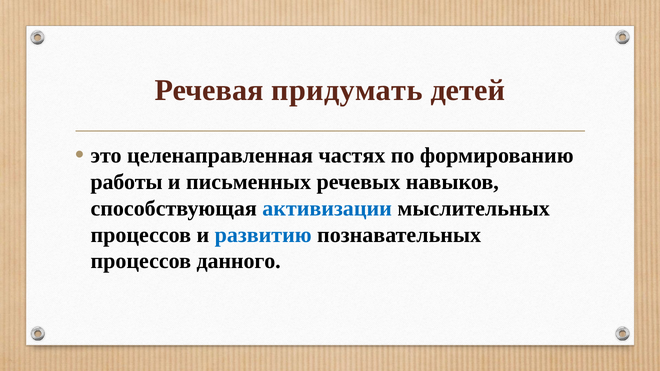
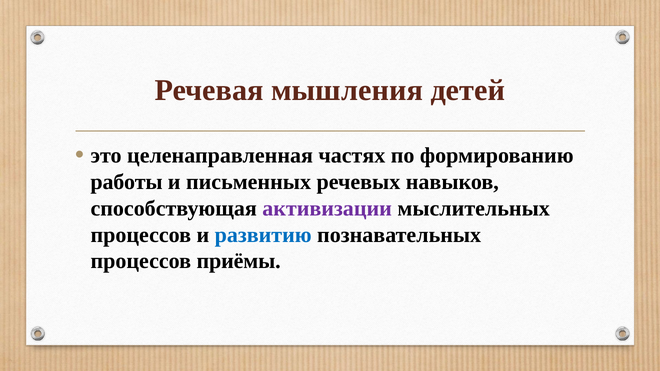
придумать: придумать -> мышления (347, 91)
активизации colour: blue -> purple (327, 209)
данного: данного -> приёмы (239, 261)
